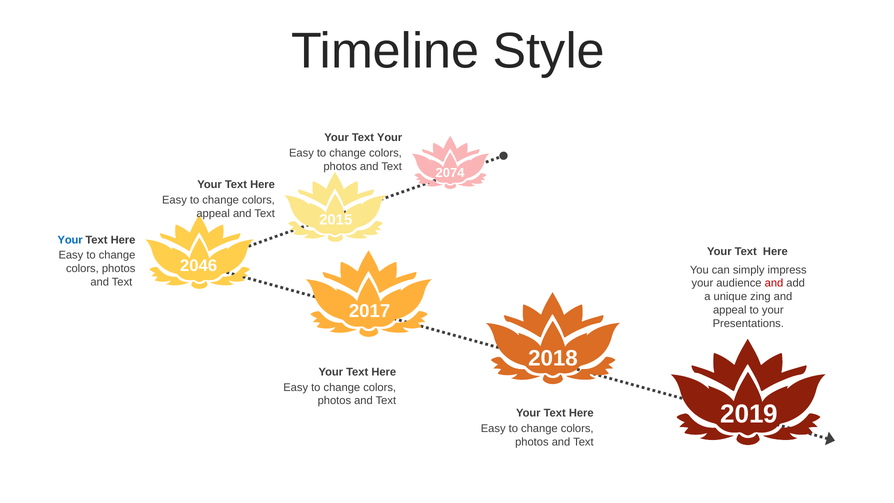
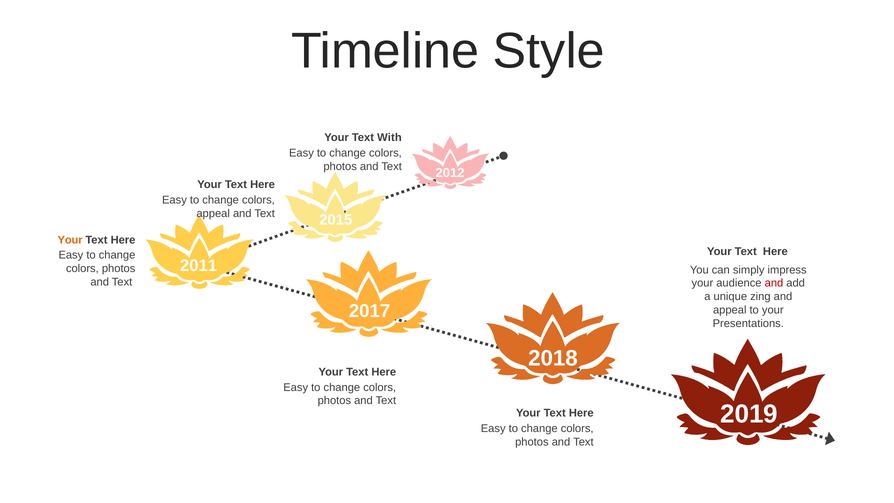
Your Text Your: Your -> With (389, 138)
2074: 2074 -> 2012 (450, 173)
Your colour: blue -> orange (70, 240)
2046: 2046 -> 2011 (199, 266)
